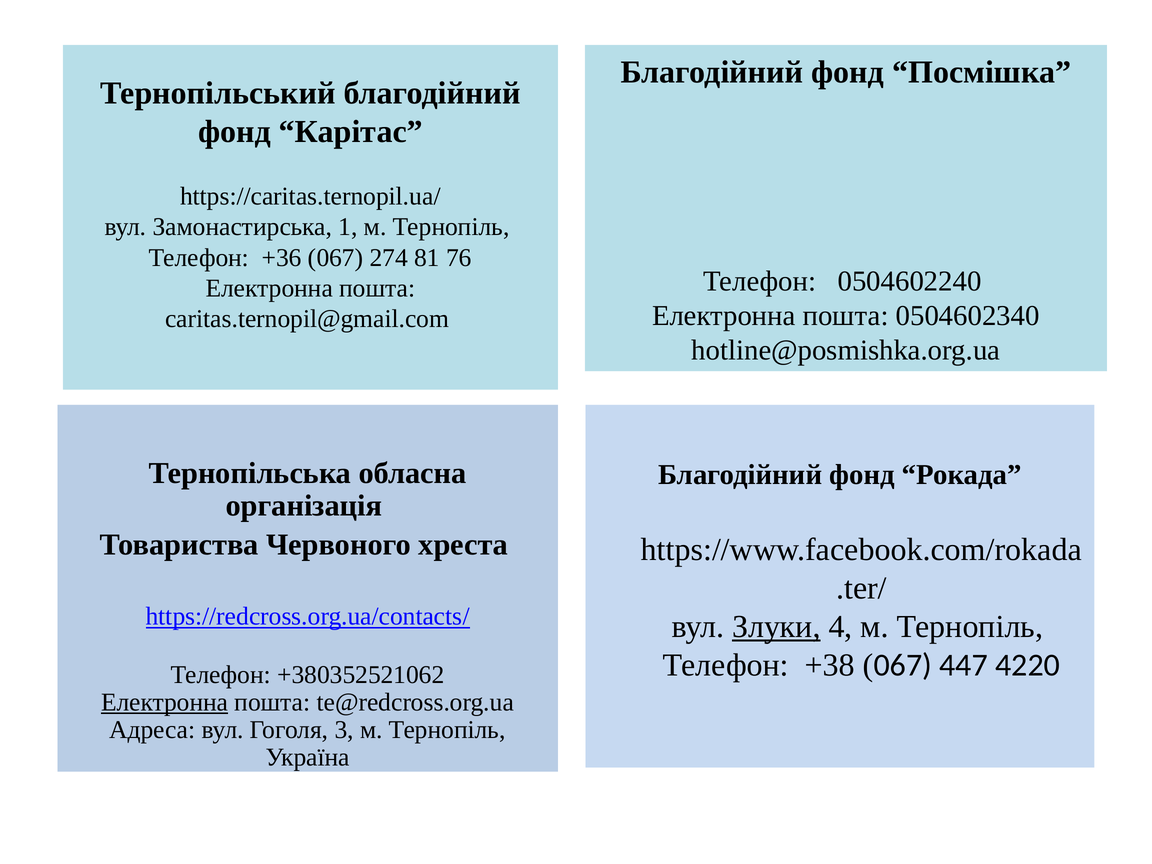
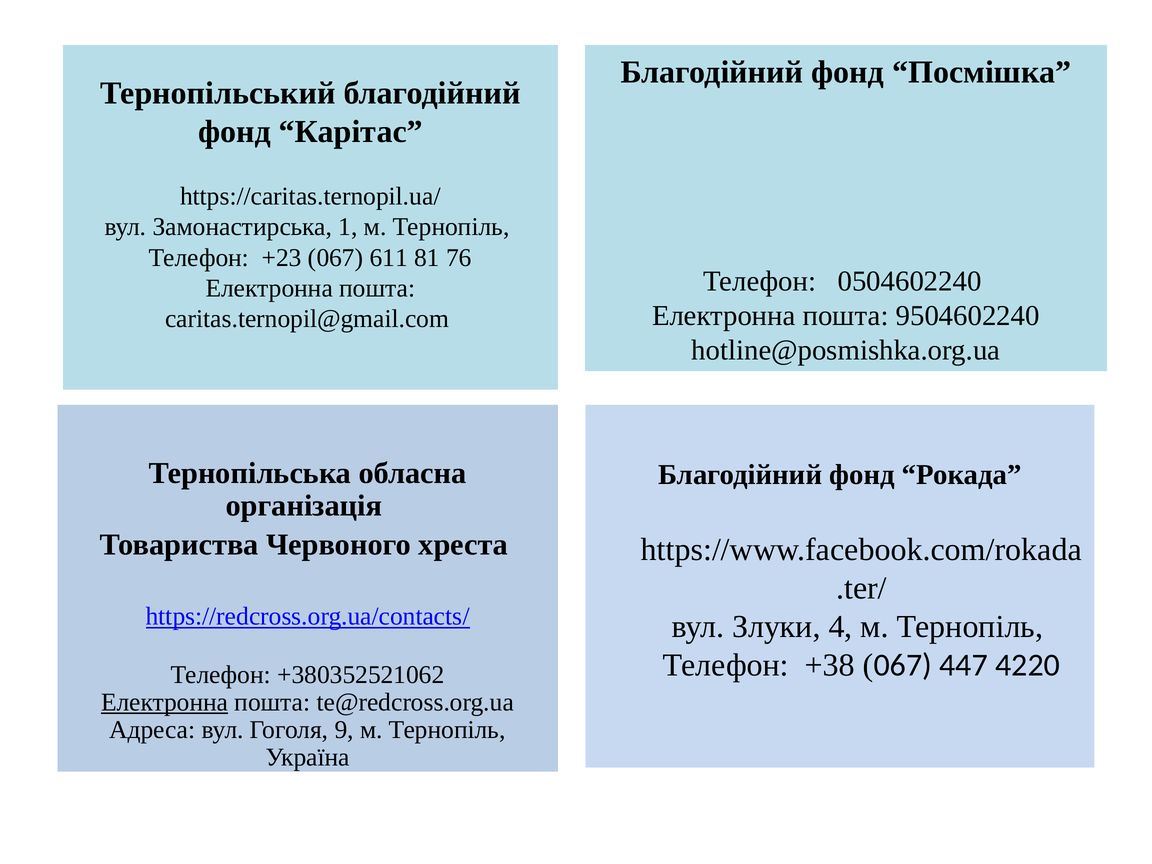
+36: +36 -> +23 (282, 258)
274: 274 -> 611 (389, 258)
0504602340: 0504602340 -> 9504602240 (968, 316)
Злуки underline: present -> none (776, 627)
3: 3 -> 9 (344, 730)
